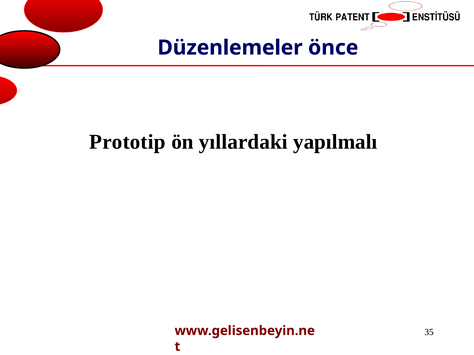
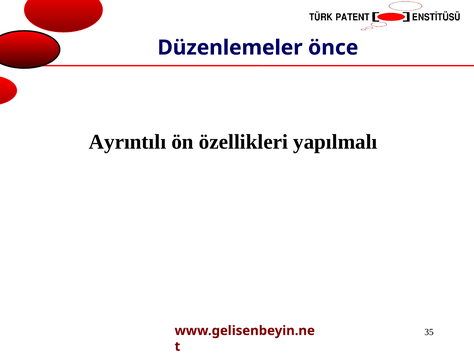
Prototip: Prototip -> Ayrıntılı (128, 142)
yıllardaki: yıllardaki -> özellikleri (243, 142)
